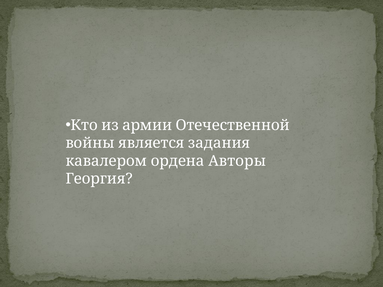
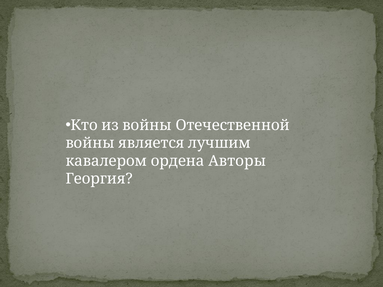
из армии: армии -> войны (147, 125)
задания: задания -> лучшим (219, 143)
